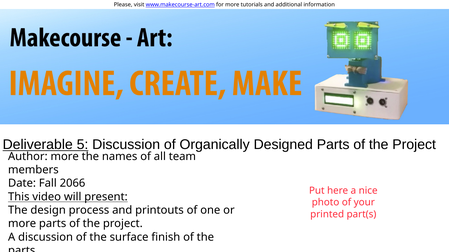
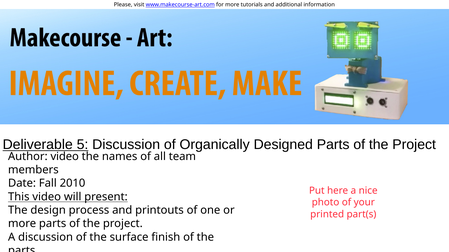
Author more: more -> video (65, 157)
2066: 2066 -> 2010 (73, 184)
